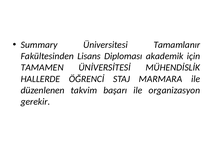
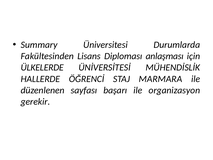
Tamamlanır: Tamamlanır -> Durumlarda (177, 45)
akademik: akademik -> anlaşması (165, 56)
TAMAMEN: TAMAMEN -> ÜLKELERDE (42, 67)
takvim: takvim -> sayfası (84, 90)
